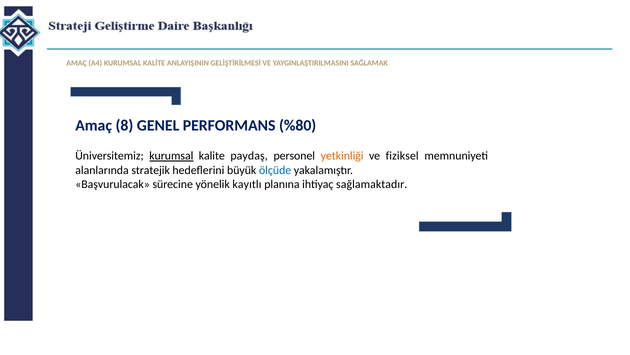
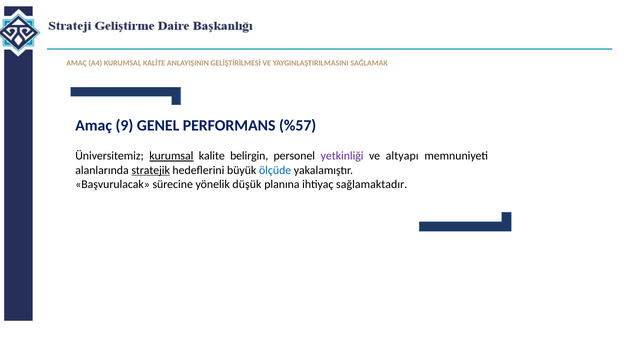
8: 8 -> 9 (124, 125)
%80: %80 -> %57 (298, 125)
paydaş: paydaş -> belirgin (249, 156)
yetkinliği colour: orange -> purple (342, 156)
fiziksel: fiziksel -> altyapı (402, 156)
stratejik underline: none -> present (151, 170)
kayıtlı: kayıtlı -> düşük (247, 184)
